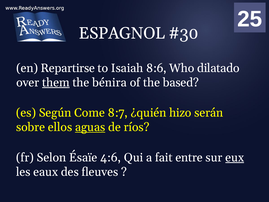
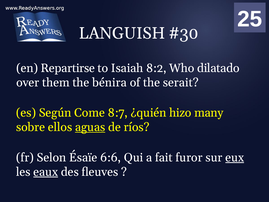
ESPAGNOL: ESPAGNOL -> LANGUISH (122, 33)
8:6: 8:6 -> 8:2 (156, 68)
them underline: present -> none (56, 82)
based: based -> serait (181, 82)
serán: serán -> many (209, 113)
4:6: 4:6 -> 6:6 (111, 157)
entre: entre -> furor (189, 157)
eaux underline: none -> present (46, 172)
